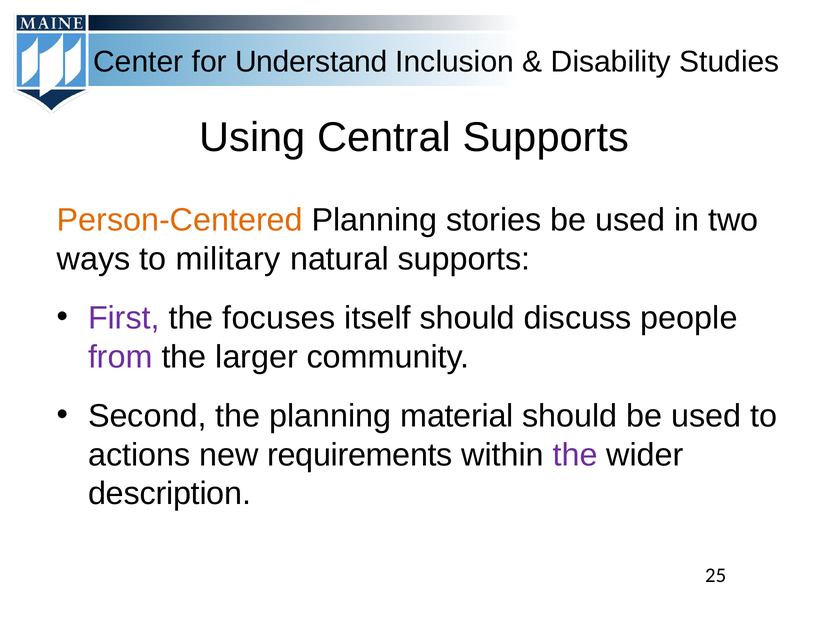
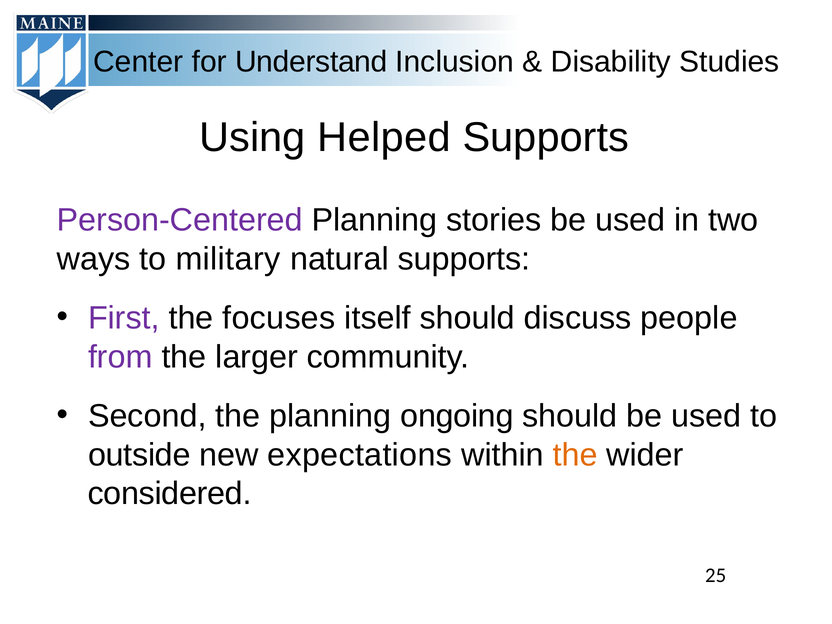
Central: Central -> Helped (384, 137)
Person-Centered colour: orange -> purple (180, 220)
material: material -> ongoing (457, 416)
actions: actions -> outside (139, 455)
requirements: requirements -> expectations (360, 455)
the colour: purple -> orange (575, 455)
description: description -> considered (170, 494)
